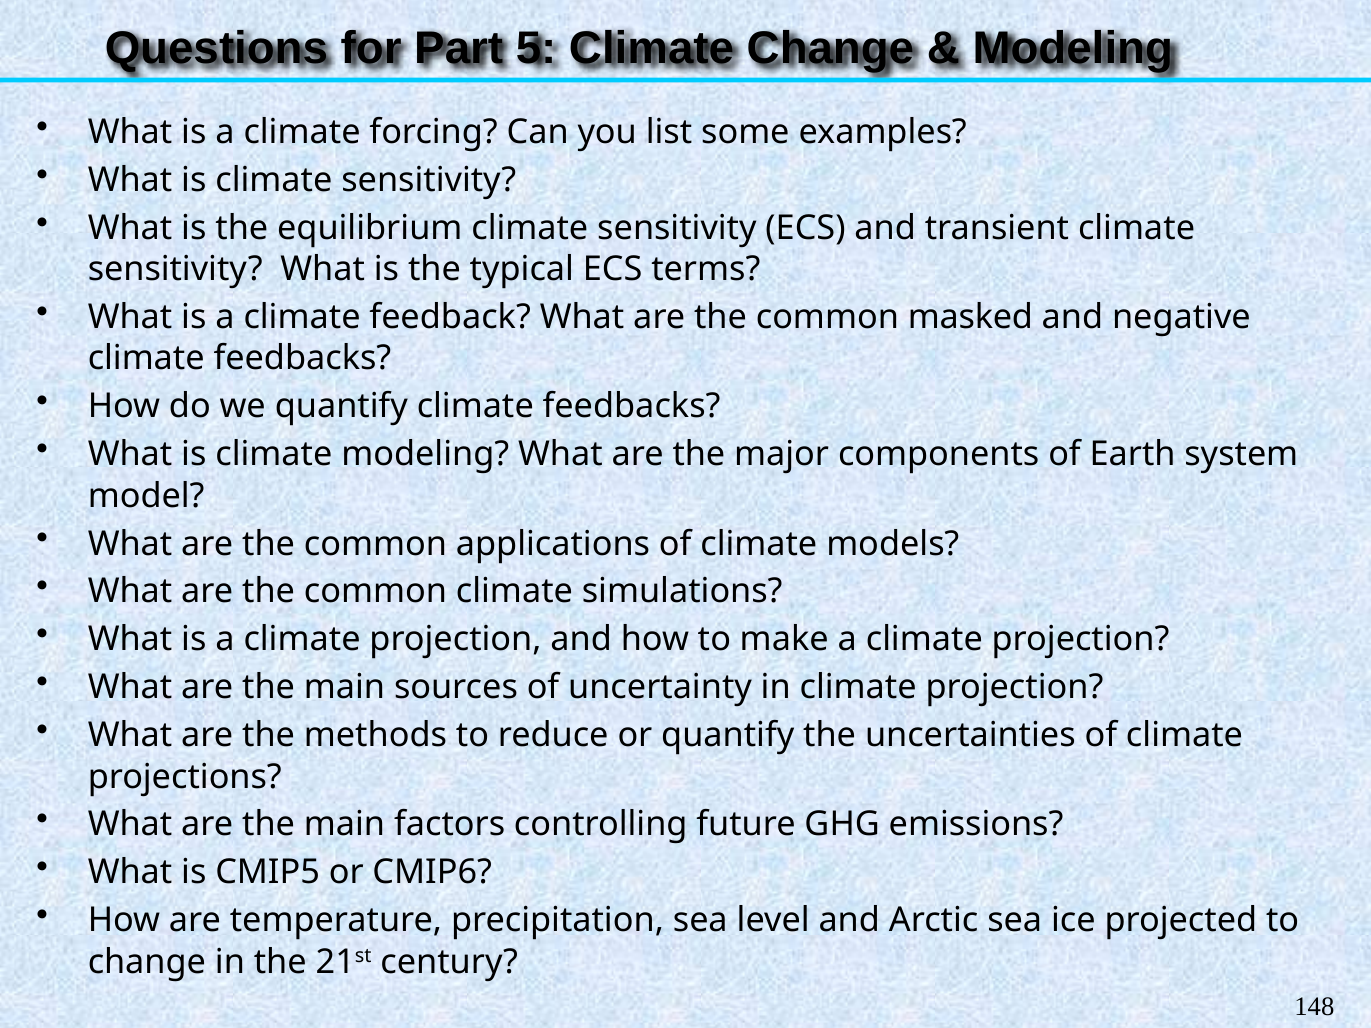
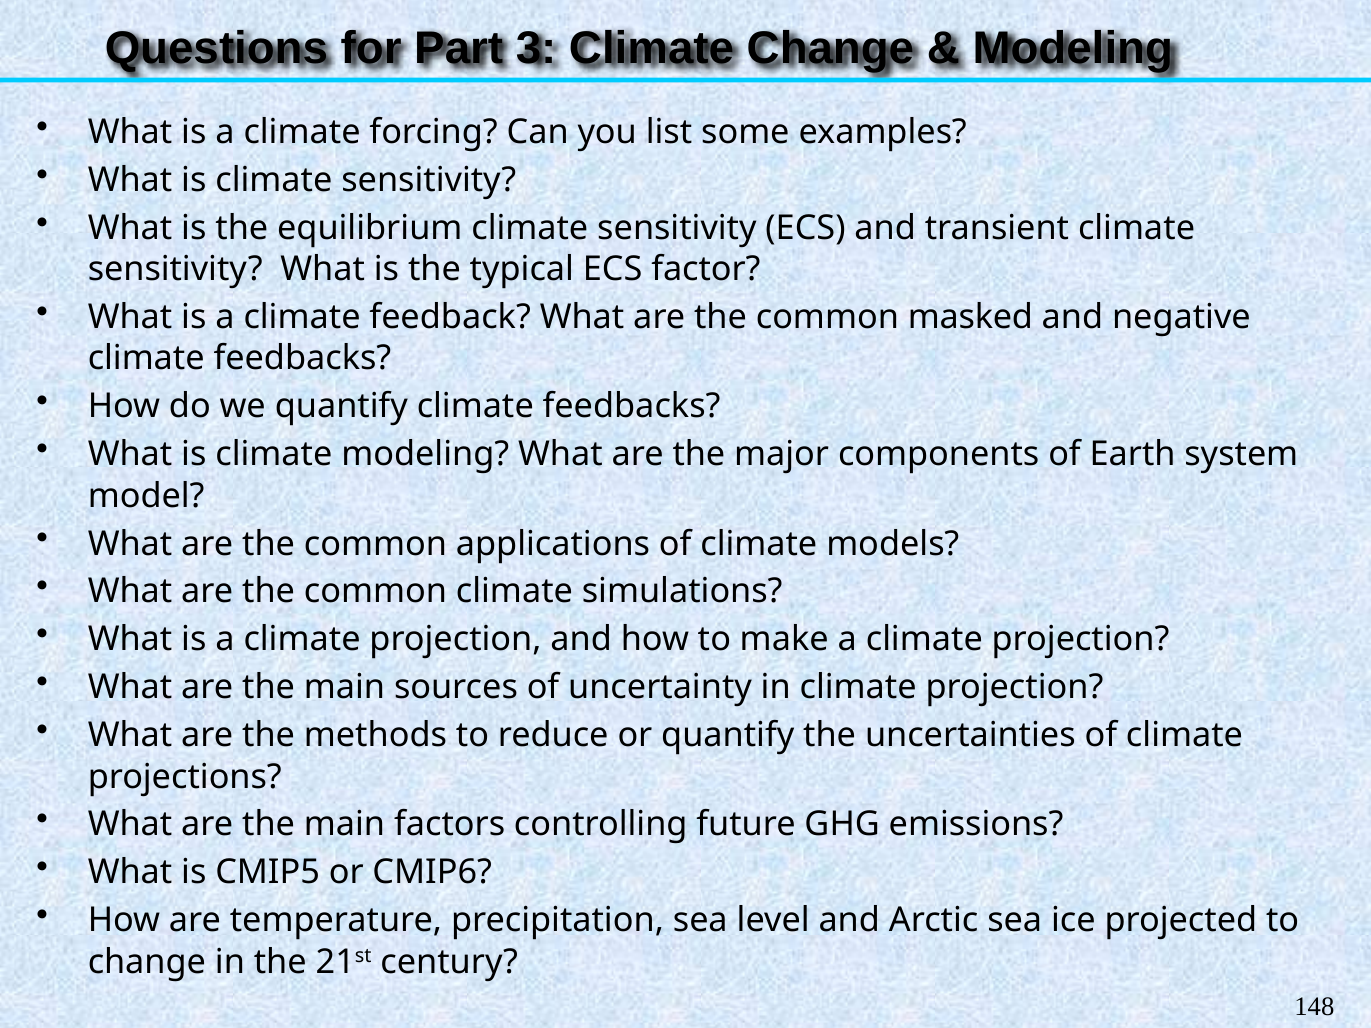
5: 5 -> 3 (536, 49)
terms: terms -> factor (706, 270)
